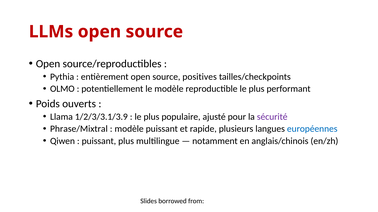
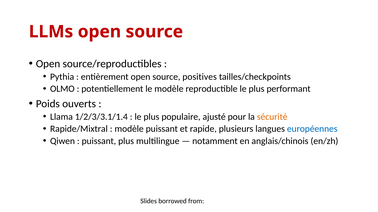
1/2/3/3.1/3.9: 1/2/3/3.1/3.9 -> 1/2/3/3.1/1.4 (101, 117)
sécurité colour: purple -> orange (272, 117)
Phrase/Mixtral: Phrase/Mixtral -> Rapide/Mixtral (79, 129)
